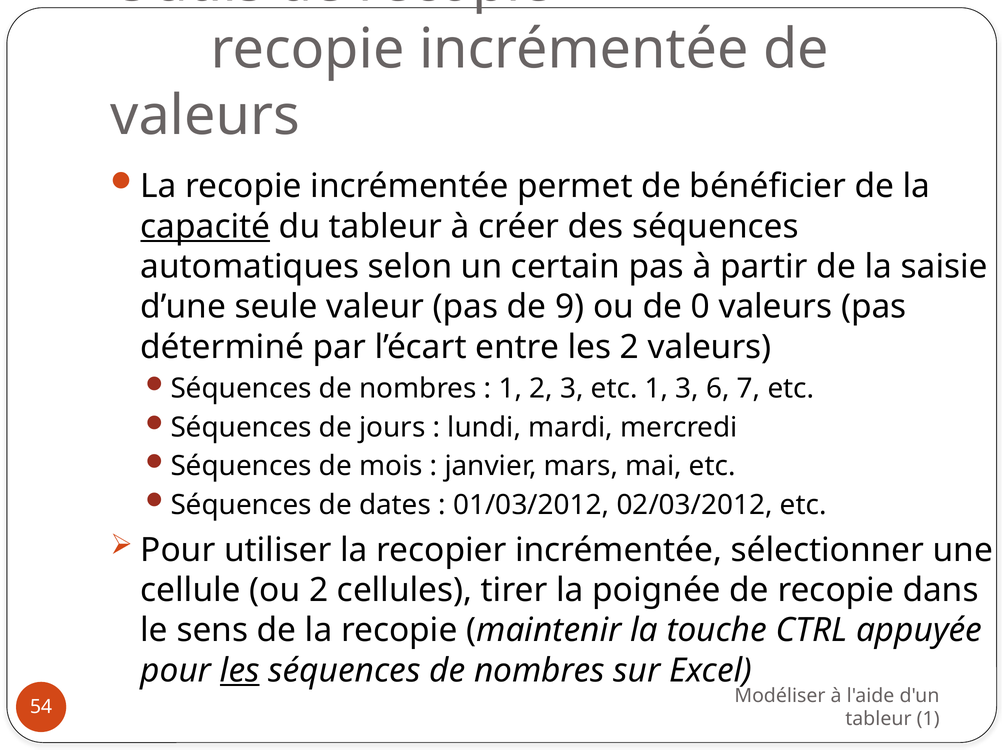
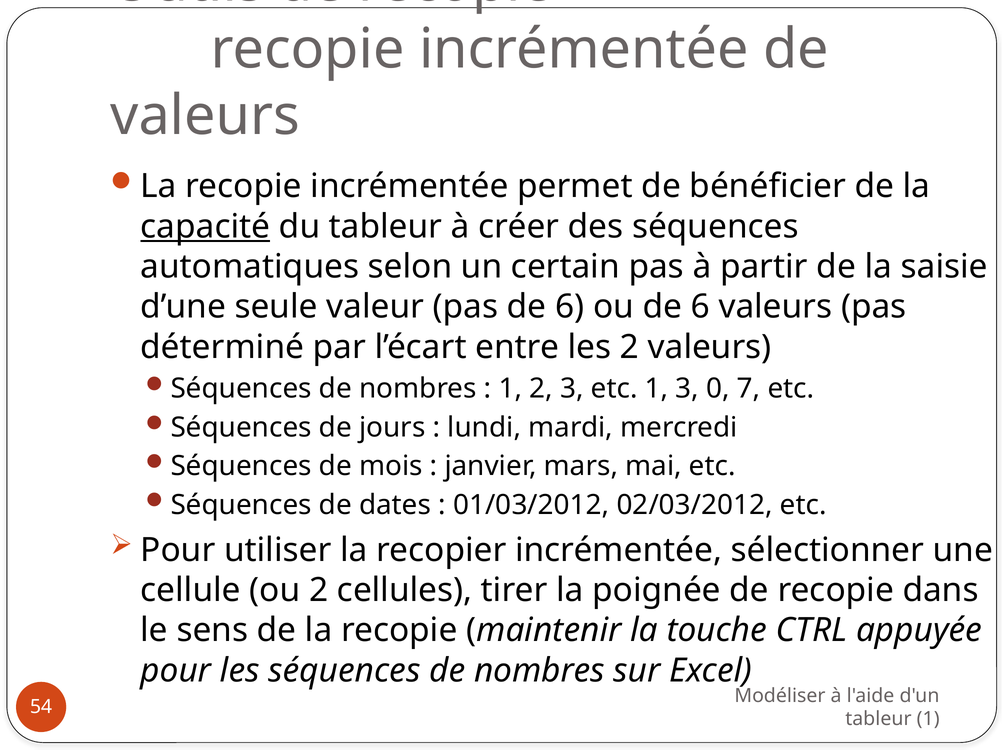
pas de 9: 9 -> 6 (570, 307)
ou de 0: 0 -> 6 (700, 307)
6: 6 -> 0 (718, 389)
les underline: present -> none (240, 671)
